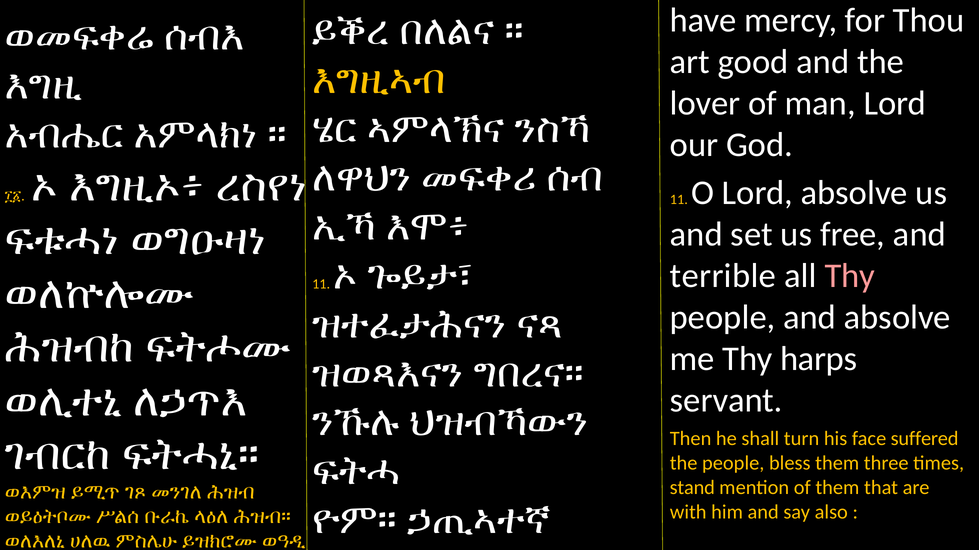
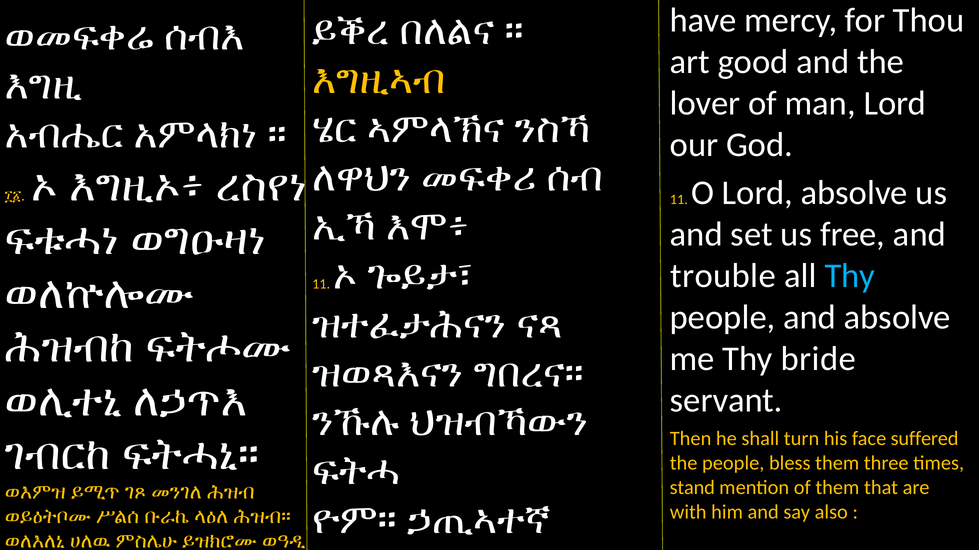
terrible: terrible -> trouble (723, 276)
Thy colour: pink -> light blue (850, 276)
harps: harps -> bride (818, 359)
